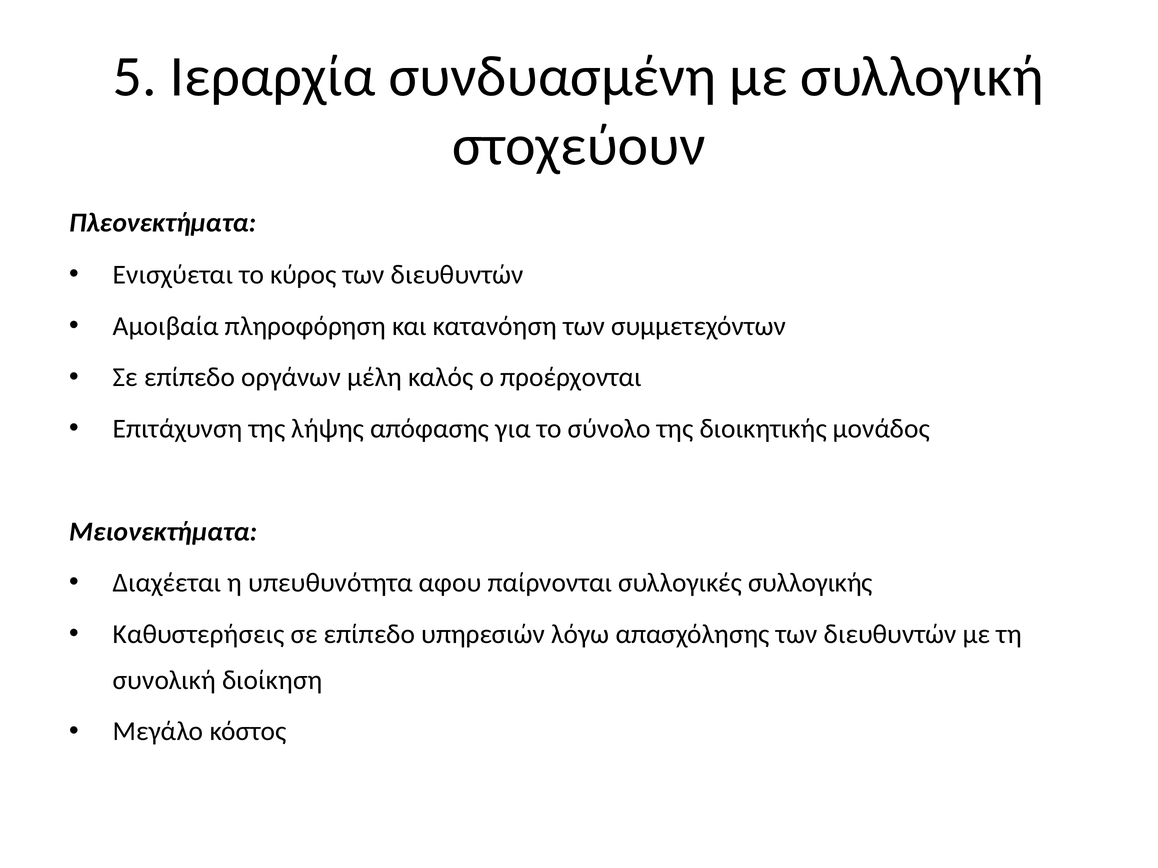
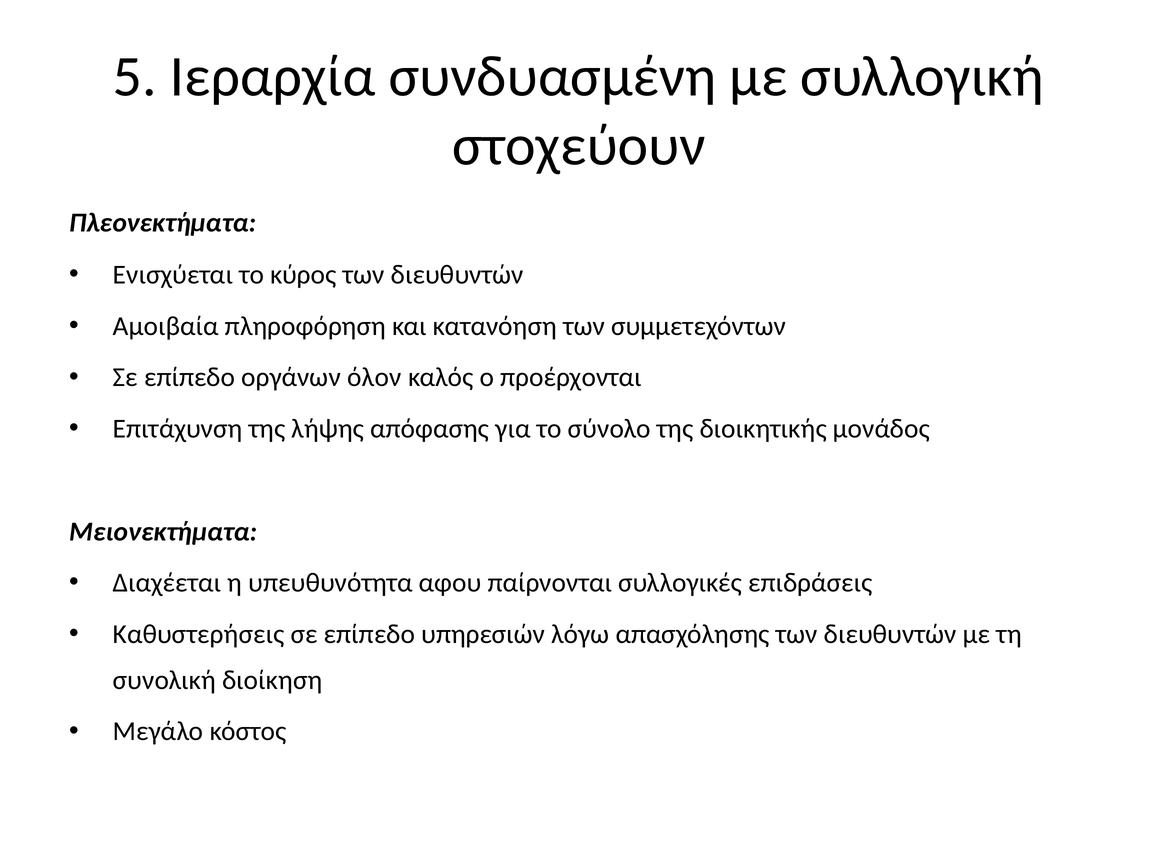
μέλη: μέλη -> όλον (374, 378)
συλλογικής: συλλογικής -> επιδράσεις (810, 583)
